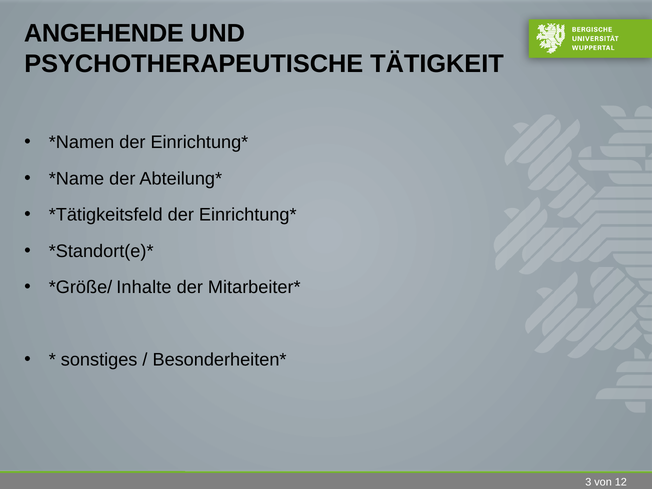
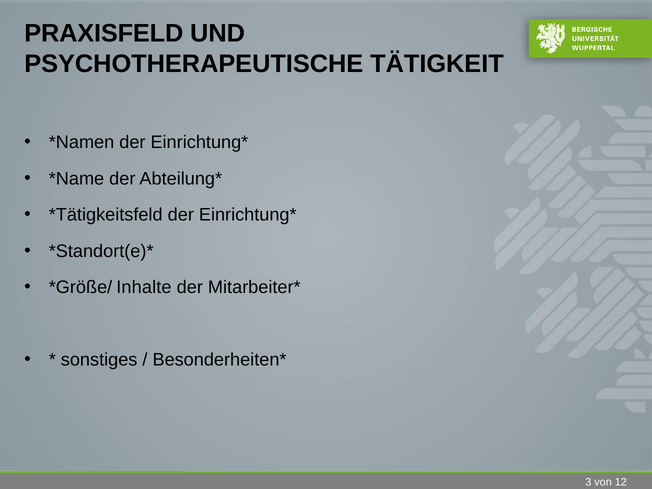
ANGEHENDE: ANGEHENDE -> PRAXISFELD (104, 34)
